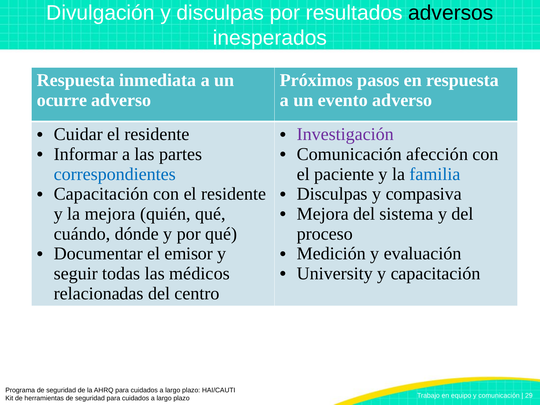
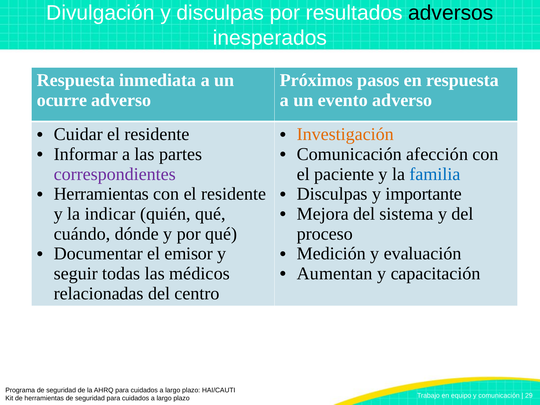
Investigación colour: purple -> orange (345, 134)
correspondientes colour: blue -> purple (115, 174)
Capacitación: Capacitación -> Herramientas (101, 194)
compasiva: compasiva -> importante (424, 194)
la mejora: mejora -> indicar (110, 214)
University: University -> Aumentan (335, 274)
